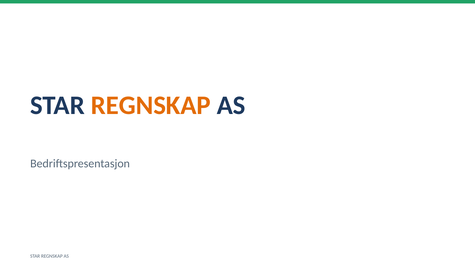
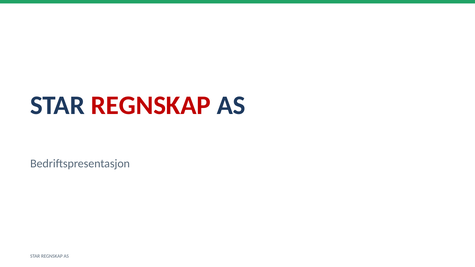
REGNSKAP colour: orange -> red (151, 105)
